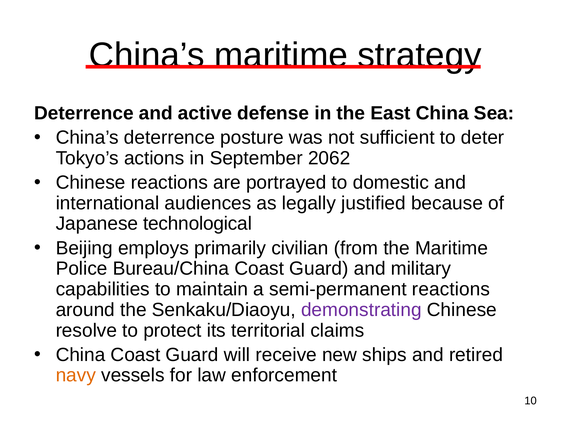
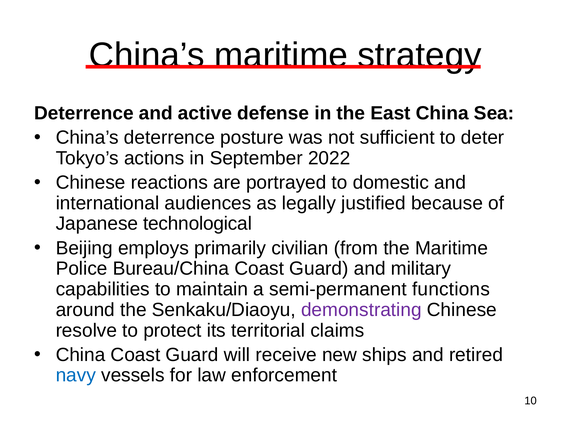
2062: 2062 -> 2022 (329, 158)
semi-permanent reactions: reactions -> functions (451, 289)
navy colour: orange -> blue (76, 375)
